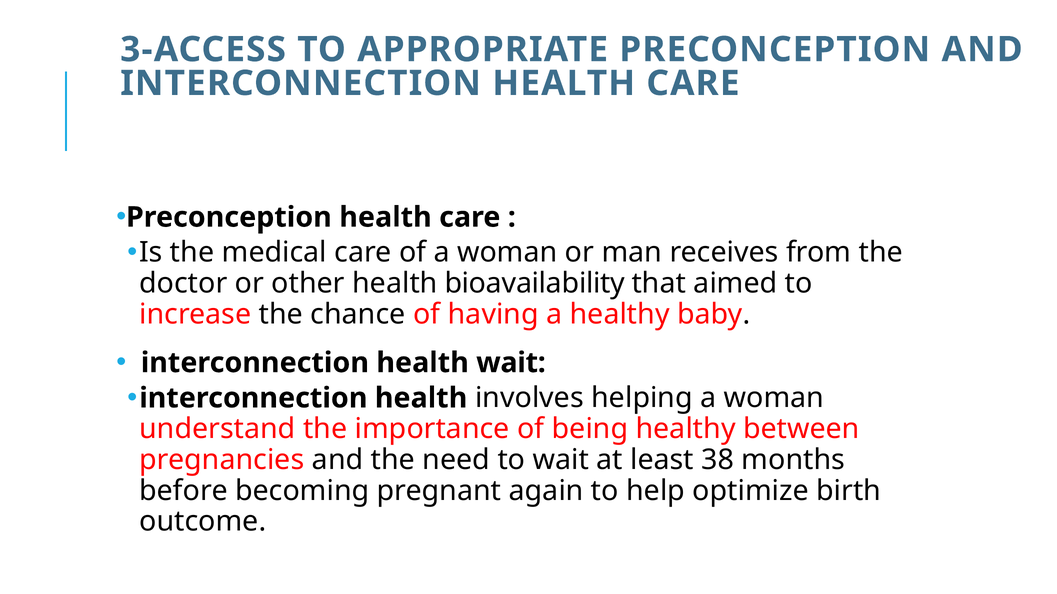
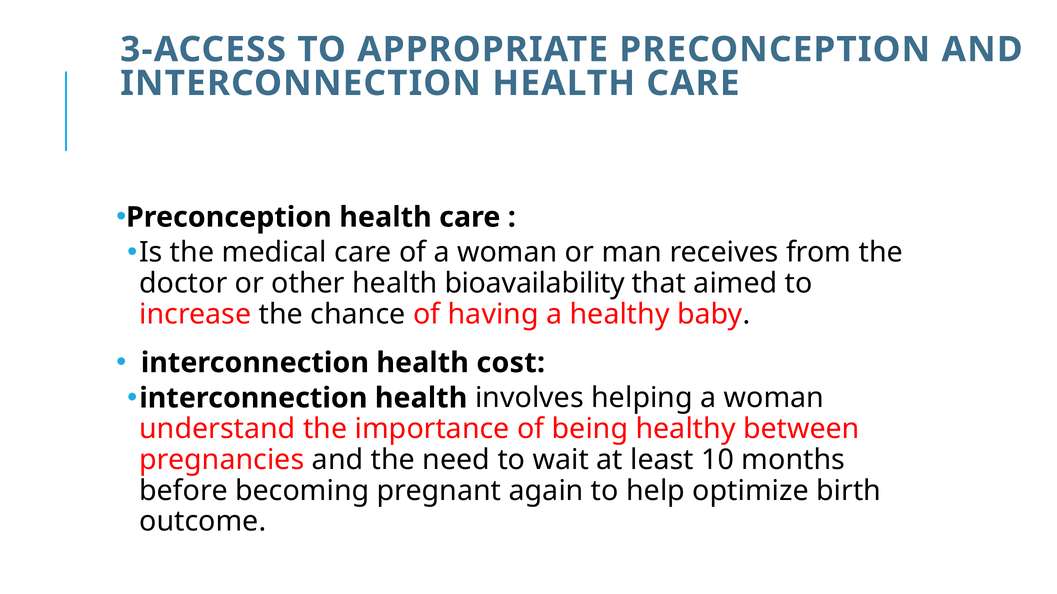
health wait: wait -> cost (511, 363)
38: 38 -> 10 (718, 460)
